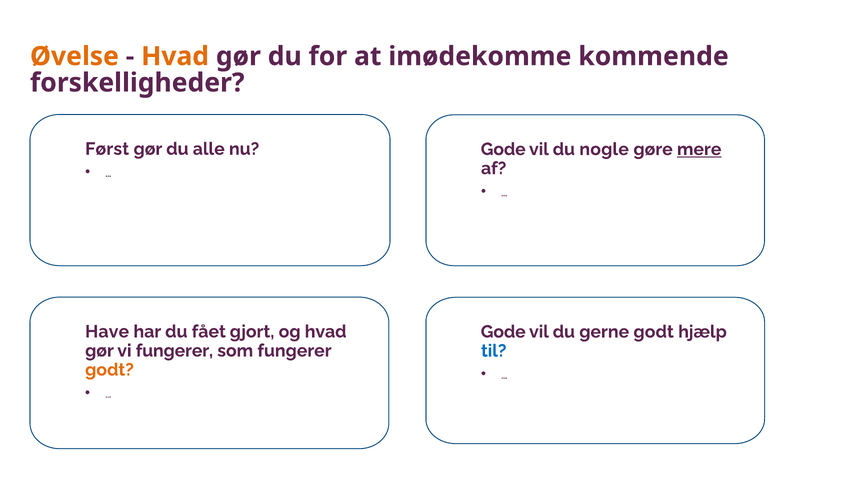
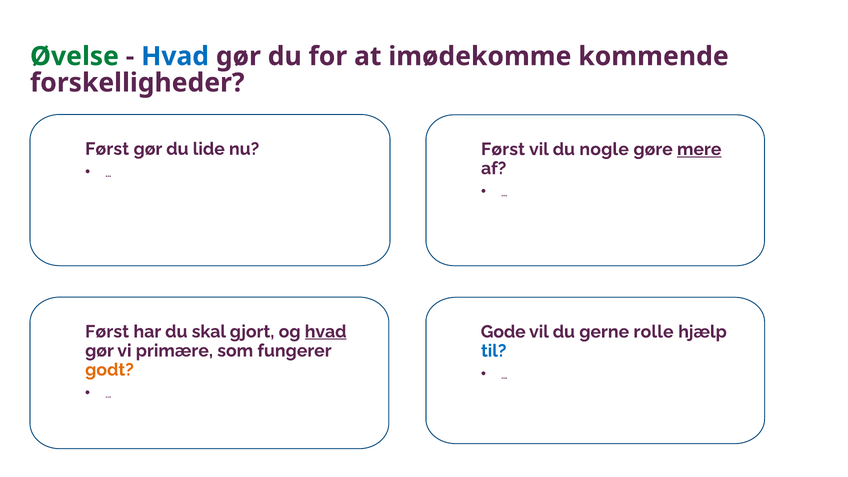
Øvelse colour: orange -> green (74, 56)
Hvad colour: orange -> blue (175, 56)
alle: alle -> lide (209, 149)
Gode: Gode -> Først (503, 149)
Have: Have -> Først (107, 332)
fået: fået -> skal (209, 332)
hvad underline: none -> present (326, 332)
gerne godt: godt -> rolle (654, 332)
vi fungerer: fungerer -> primære (174, 351)
